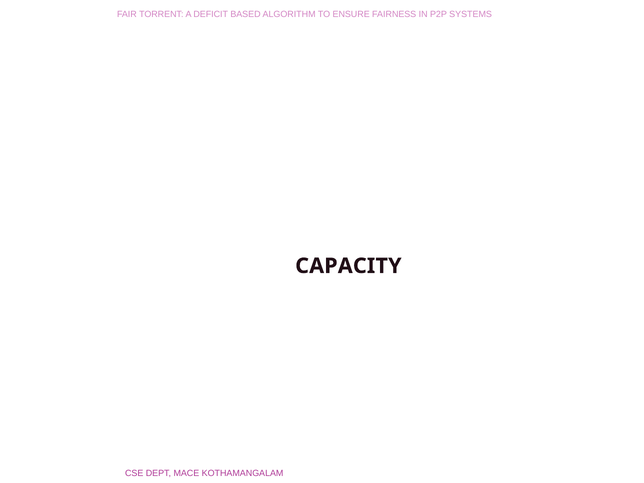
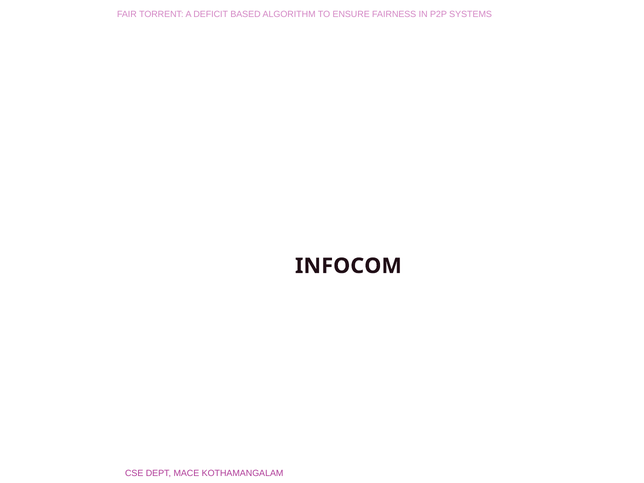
CAPACITY: CAPACITY -> INFOCOM (348, 266)
